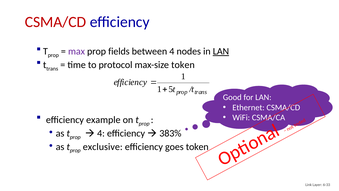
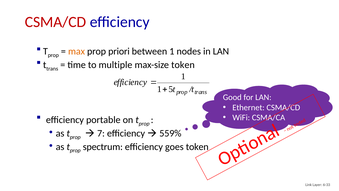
max colour: purple -> orange (77, 51)
fields: fields -> priori (119, 51)
between 4: 4 -> 1 (172, 51)
LAN underline: present -> none (221, 51)
protocol: protocol -> multiple (115, 65)
example: example -> portable (103, 120)
4: 4 -> 7 (101, 133)
383%: 383% -> 559% (170, 133)
exclusive: exclusive -> spectrum (103, 147)
